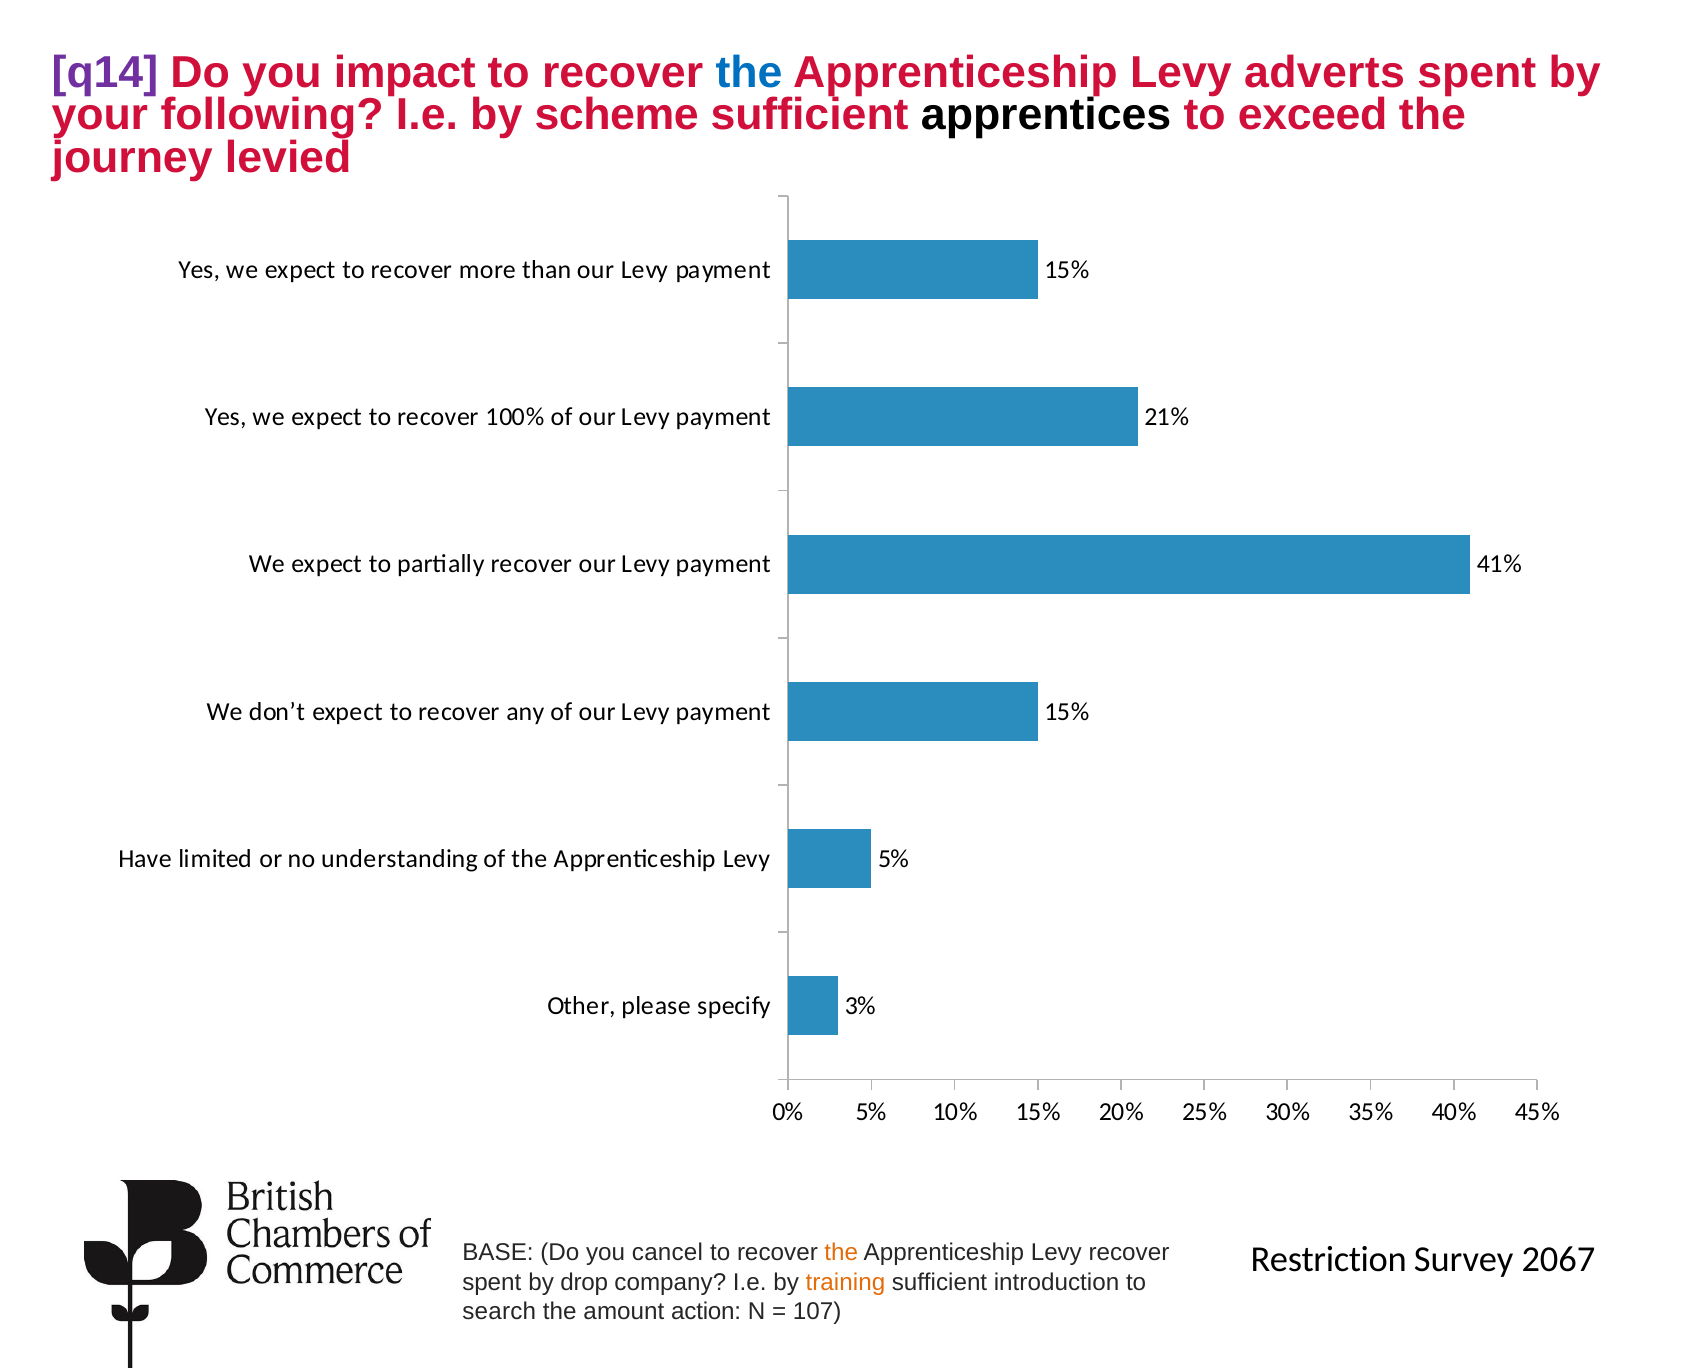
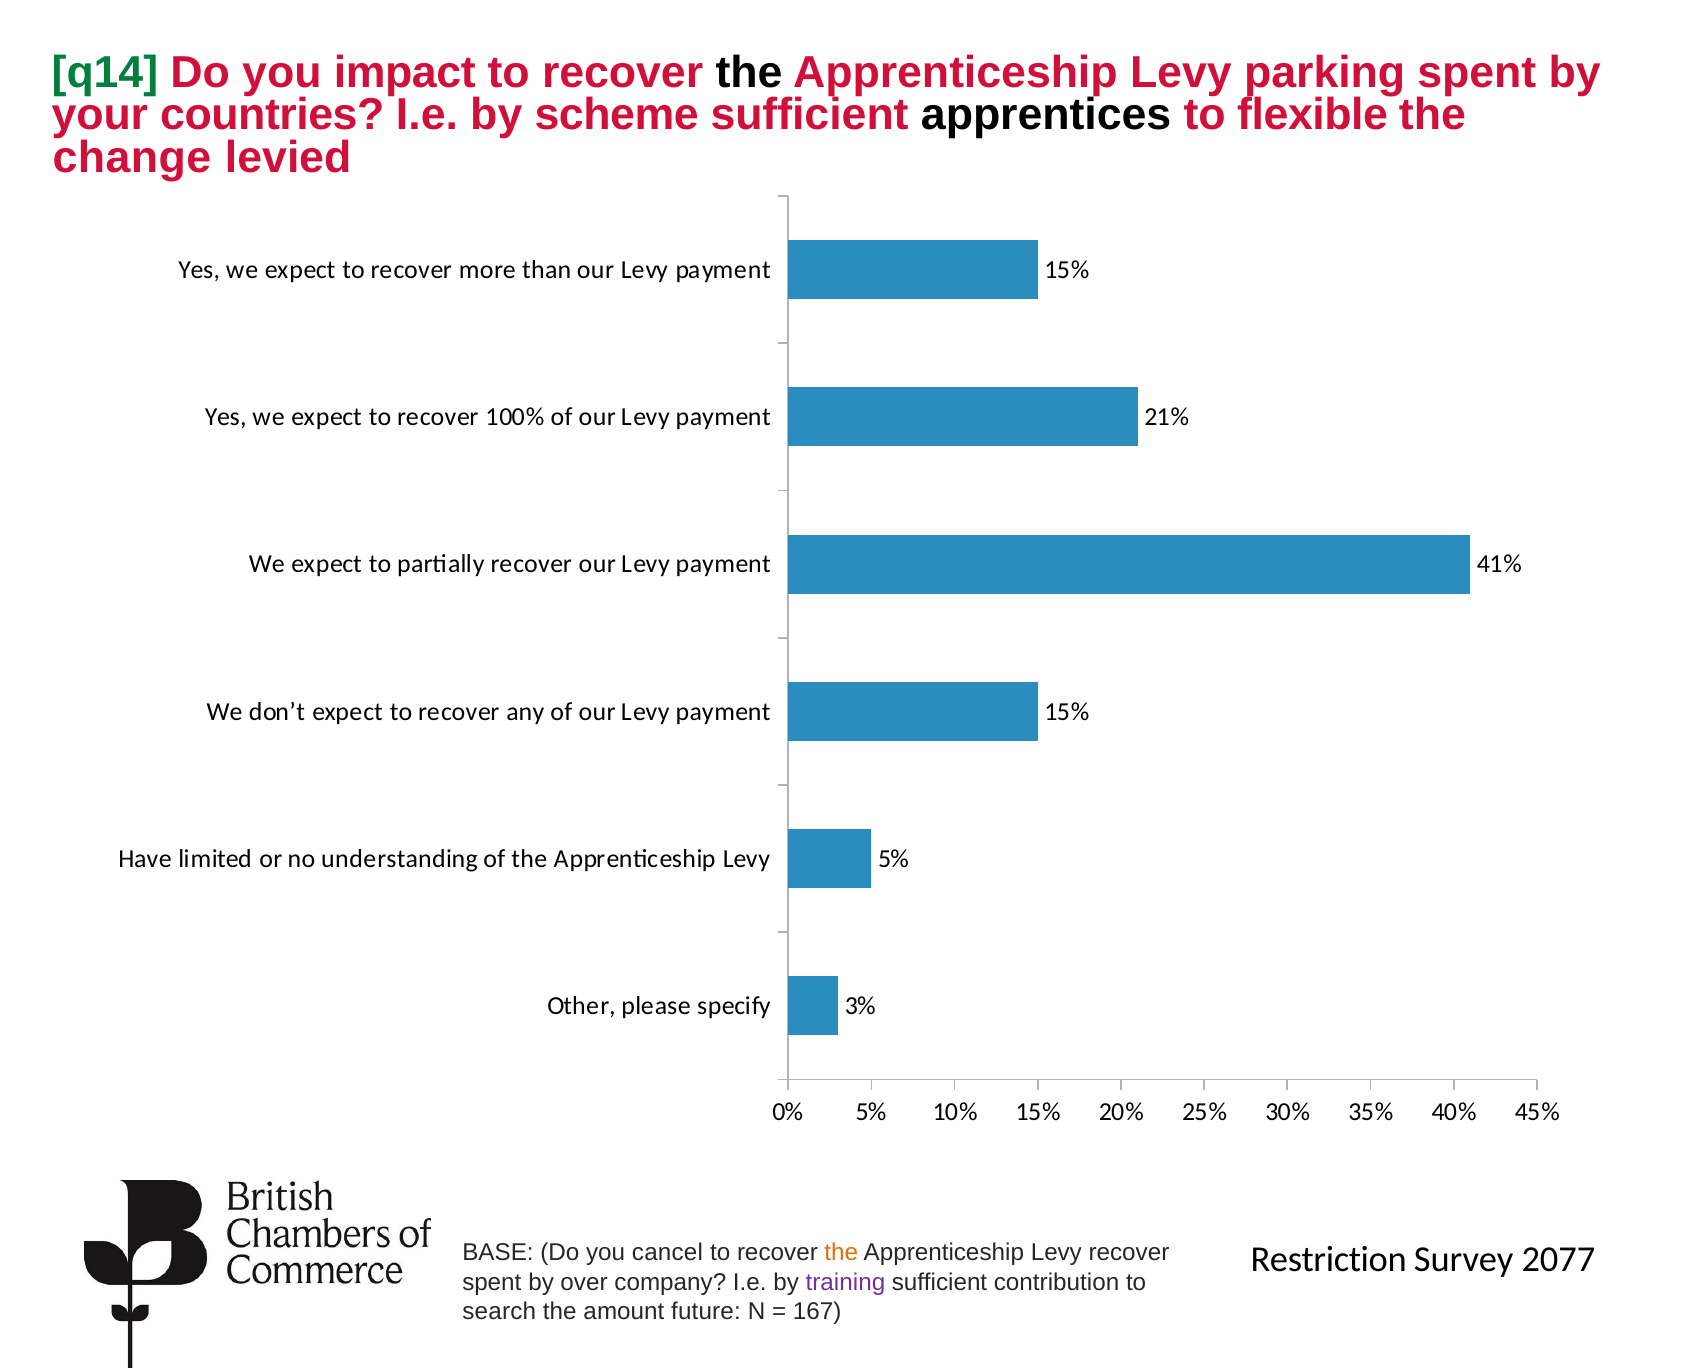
q14 colour: purple -> green (105, 72)
the colour: blue -> black (749, 72)
adverts: adverts -> parking (1325, 72)
following: following -> countries (272, 115)
exceed: exceed -> flexible (1313, 115)
journey: journey -> change (132, 158)
2067: 2067 -> 2077 (1558, 1259)
drop: drop -> over (584, 1282)
training colour: orange -> purple (845, 1282)
introduction: introduction -> contribution (1057, 1282)
action: action -> future (706, 1311)
107: 107 -> 167 (817, 1311)
